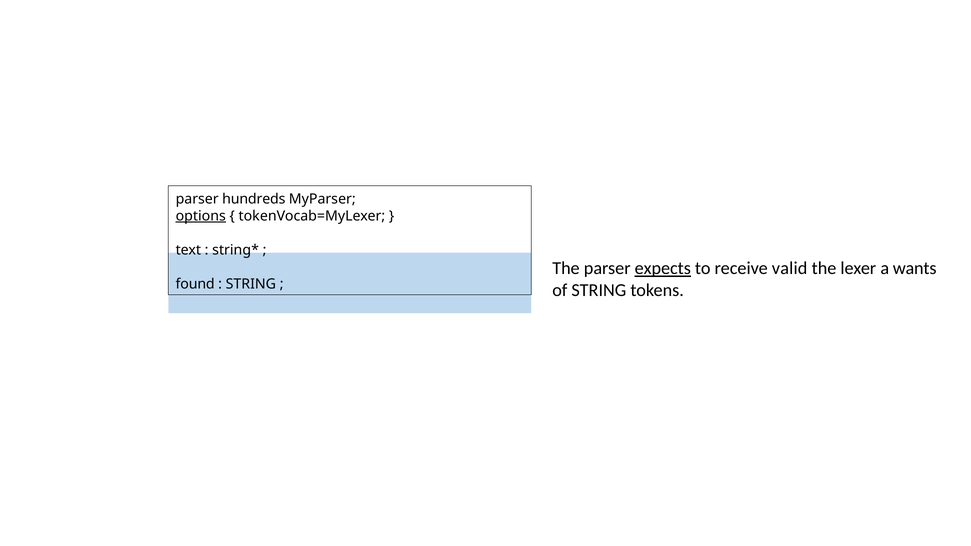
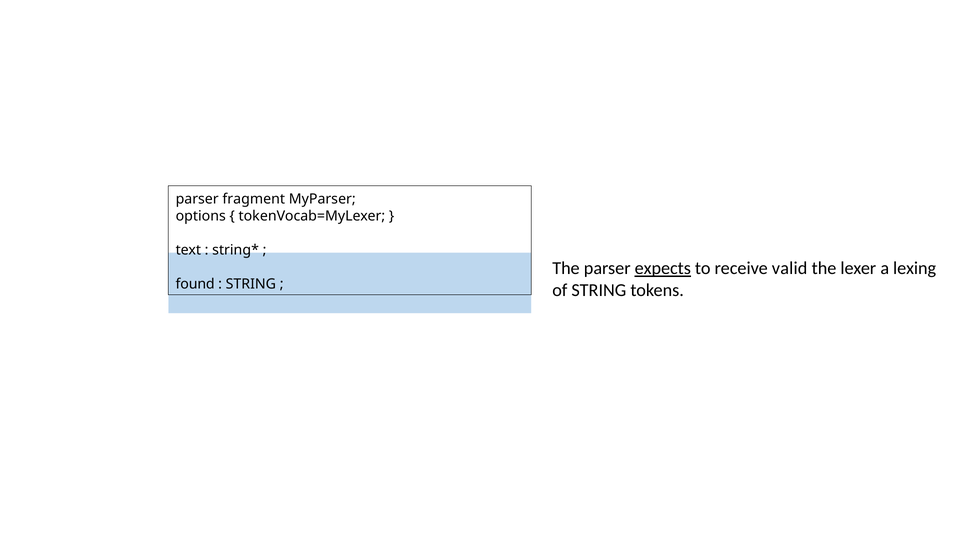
hundreds: hundreds -> fragment (254, 199)
options underline: present -> none (201, 216)
wants: wants -> lexing (915, 268)
